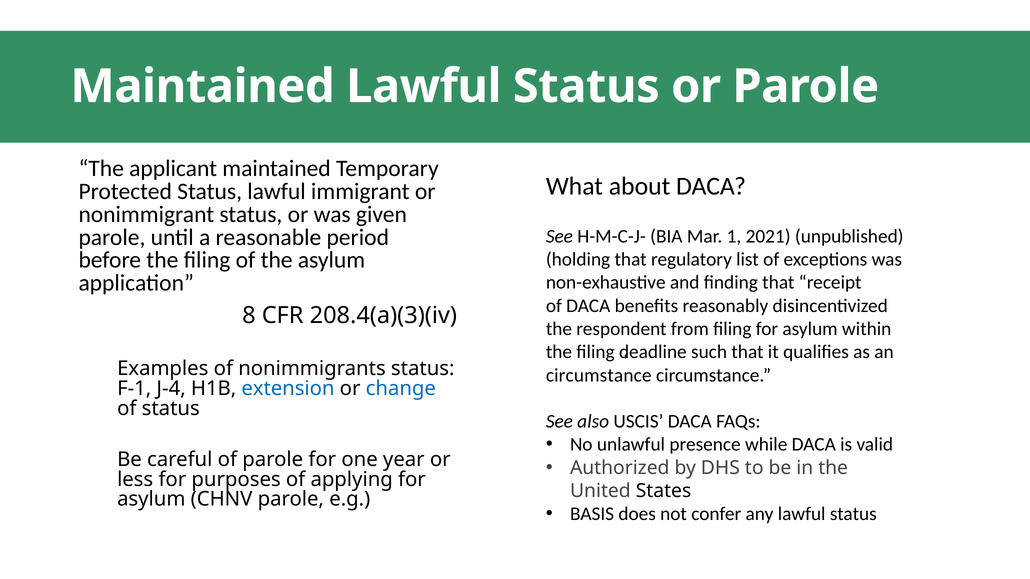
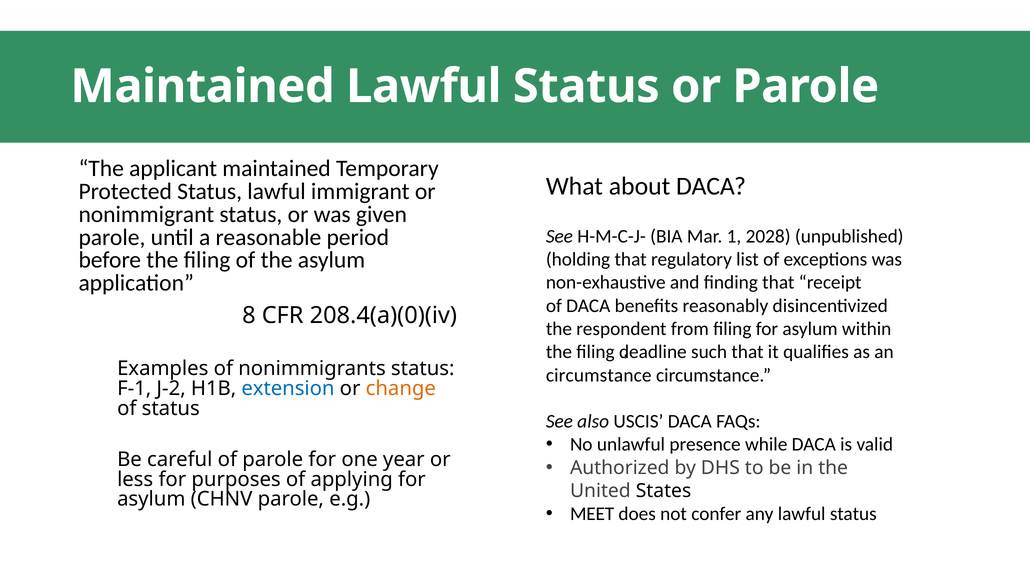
2021: 2021 -> 2028 (768, 236)
208.4(a)(3)(iv: 208.4(a)(3)(iv -> 208.4(a)(0)(iv (383, 316)
J-4: J-4 -> J-2 (171, 389)
change colour: blue -> orange (401, 389)
BASIS: BASIS -> MEET (592, 514)
